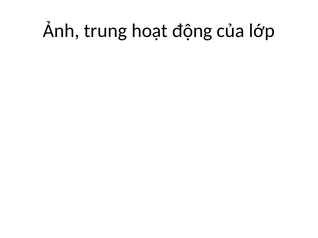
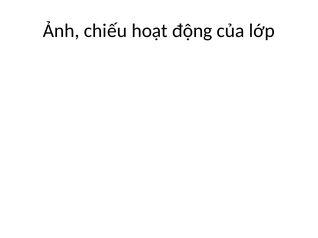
trung: trung -> chiếu (105, 31)
